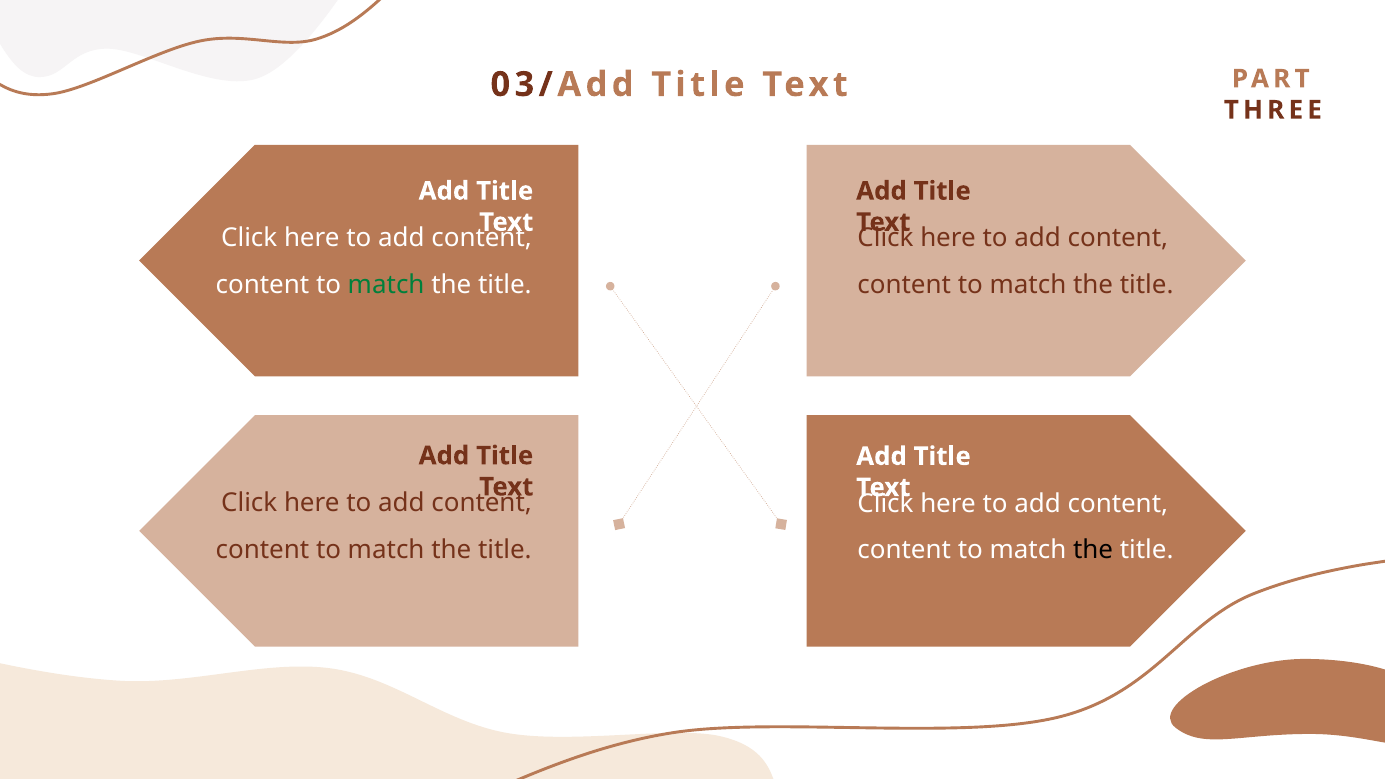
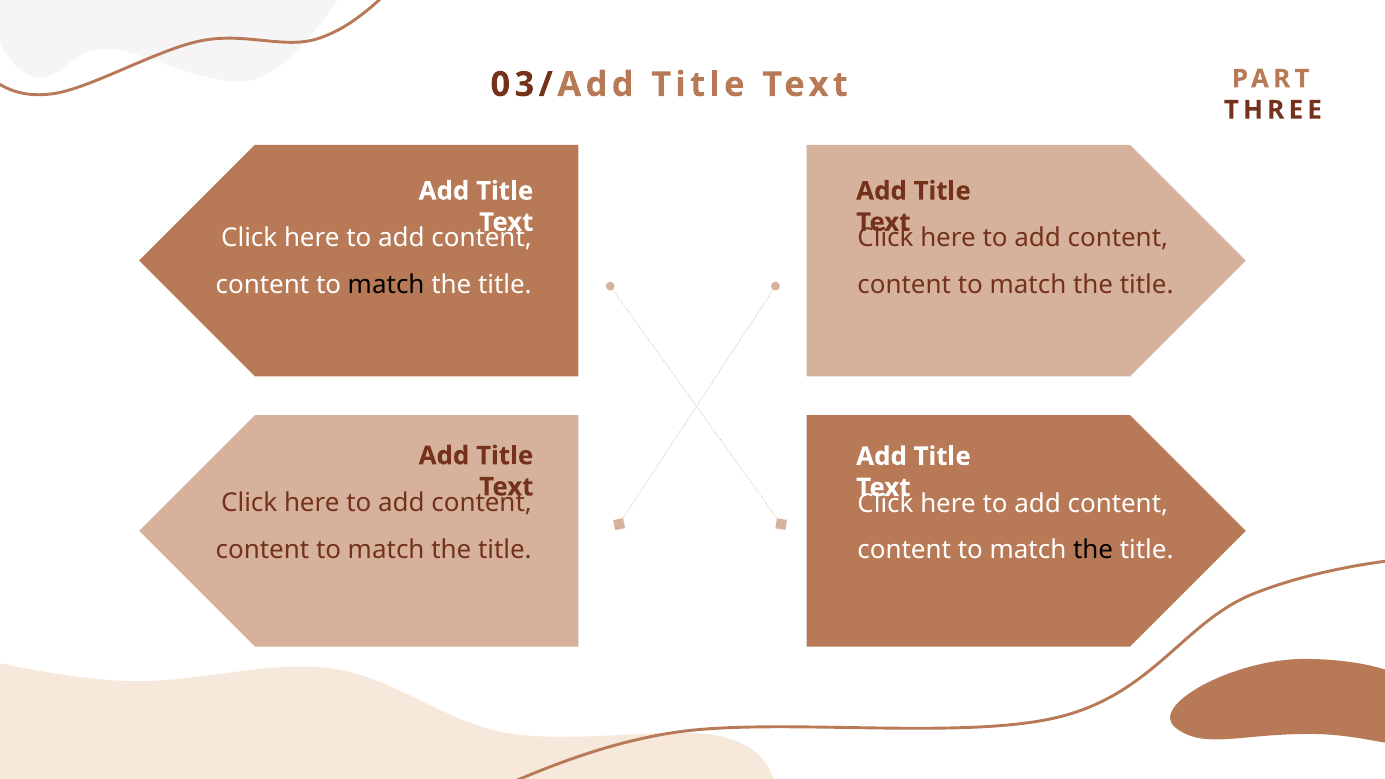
match colour: green -> black (386, 285)
